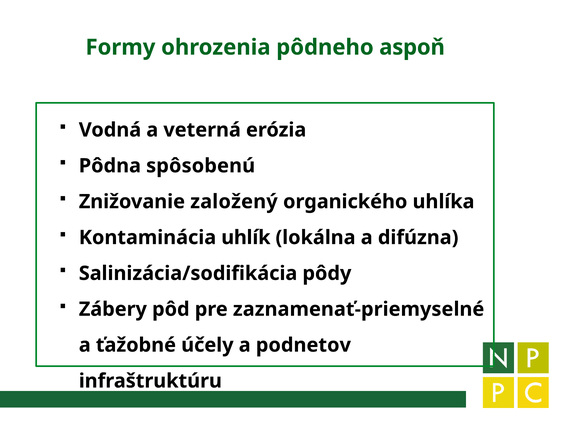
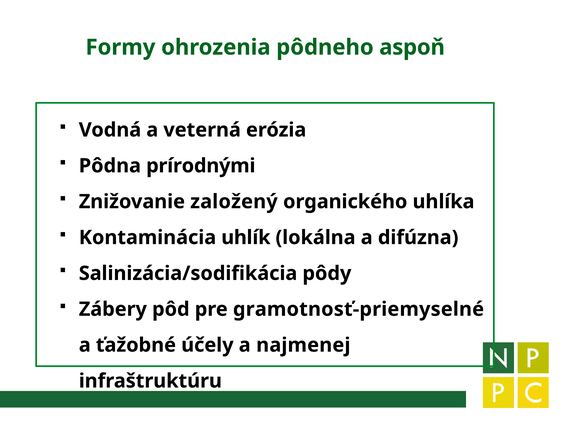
spôsobenú: spôsobenú -> prírodnými (201, 166)
zaznamenať-priemyselné: zaznamenať-priemyselné -> gramotnosť-priemyselné (359, 309)
podnetov: podnetov -> najmenej (303, 345)
